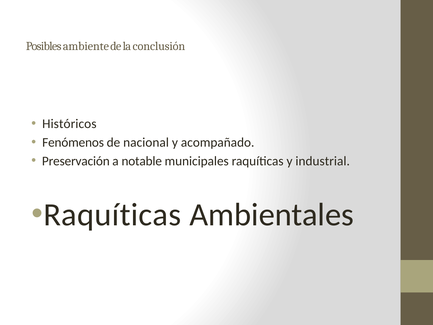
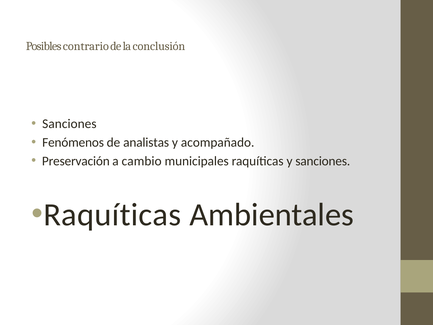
ambiente: ambiente -> contrario (86, 46)
Históricos: Históricos -> Sanciones (69, 124)
nacional: nacional -> analistas (146, 142)
notable: notable -> cambio (142, 161)
y industrial: industrial -> sanciones (323, 161)
